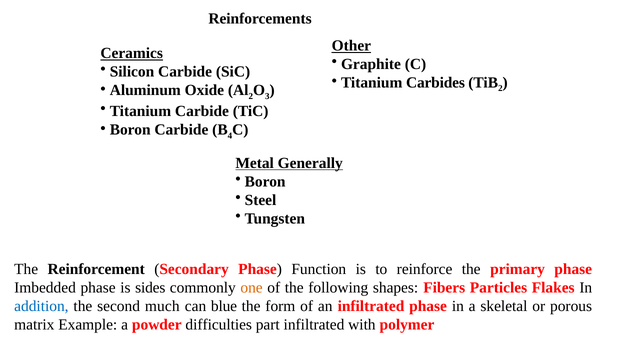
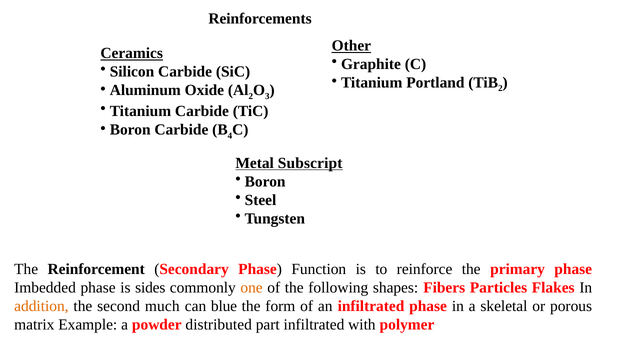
Carbides: Carbides -> Portland (435, 83)
Generally: Generally -> Subscript (310, 163)
addition colour: blue -> orange (41, 306)
difficulties: difficulties -> distributed (219, 325)
